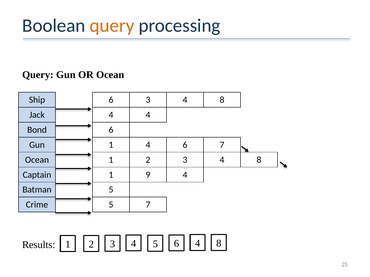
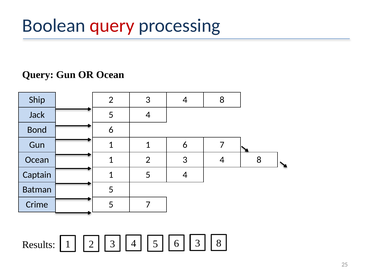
query colour: orange -> red (112, 26)
Ship 6: 6 -> 2 (111, 100)
Jack 4: 4 -> 5 (111, 115)
1 4: 4 -> 1 (148, 145)
1 9: 9 -> 5 (148, 175)
6 4: 4 -> 3 (198, 244)
